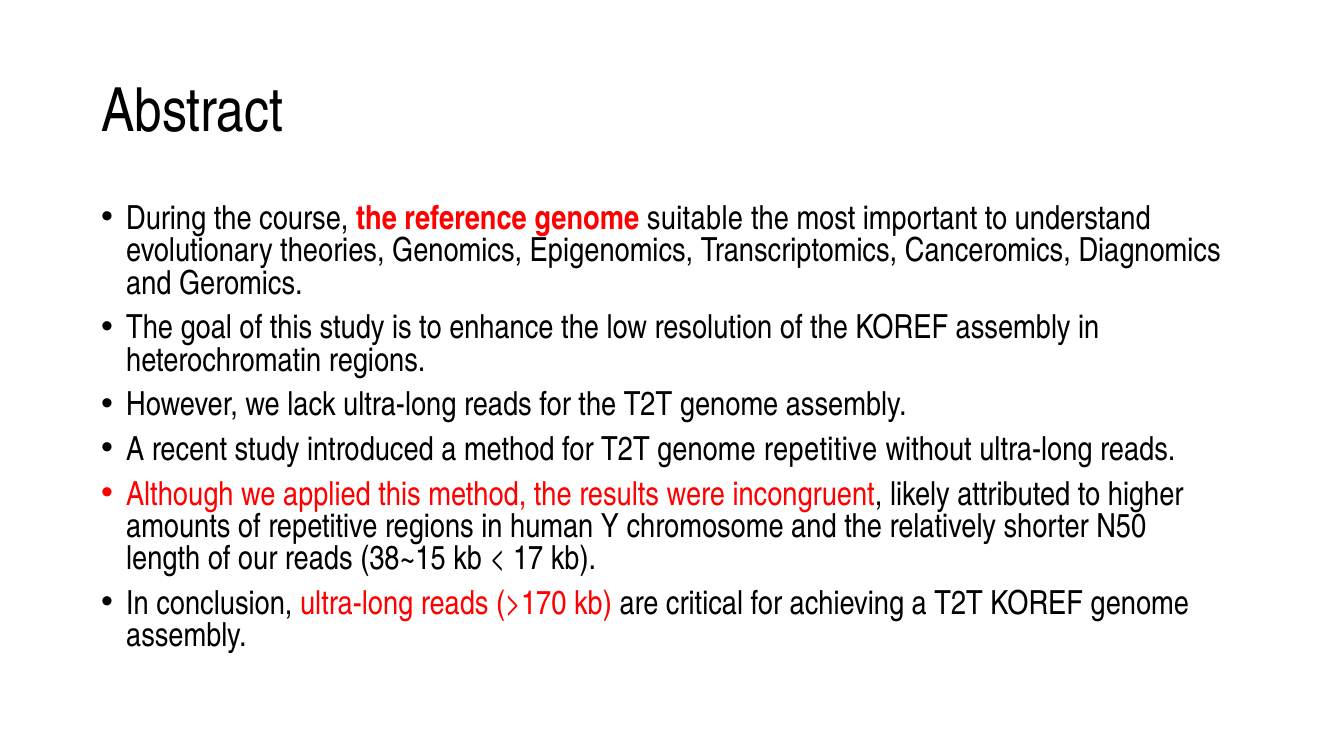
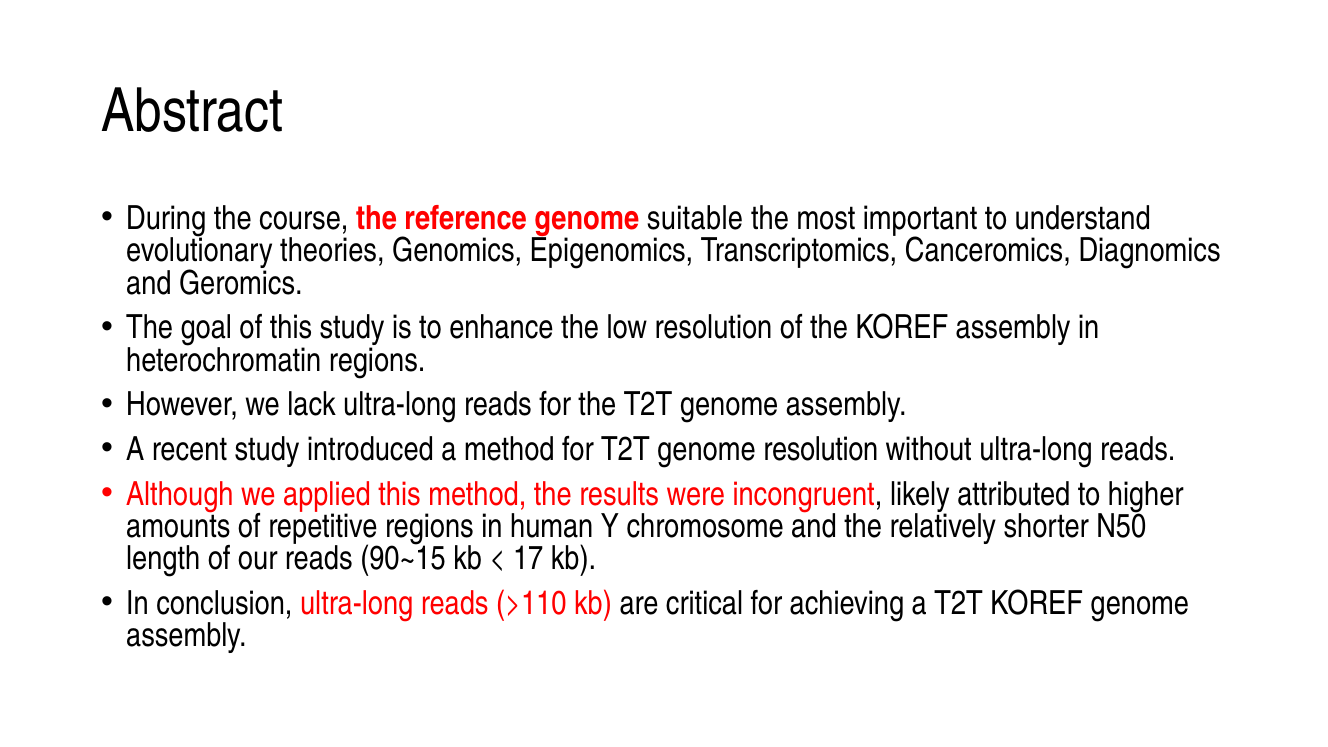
genome repetitive: repetitive -> resolution (821, 450)
38~15: 38~15 -> 90~15 (403, 559)
>170: >170 -> >110 (531, 604)
